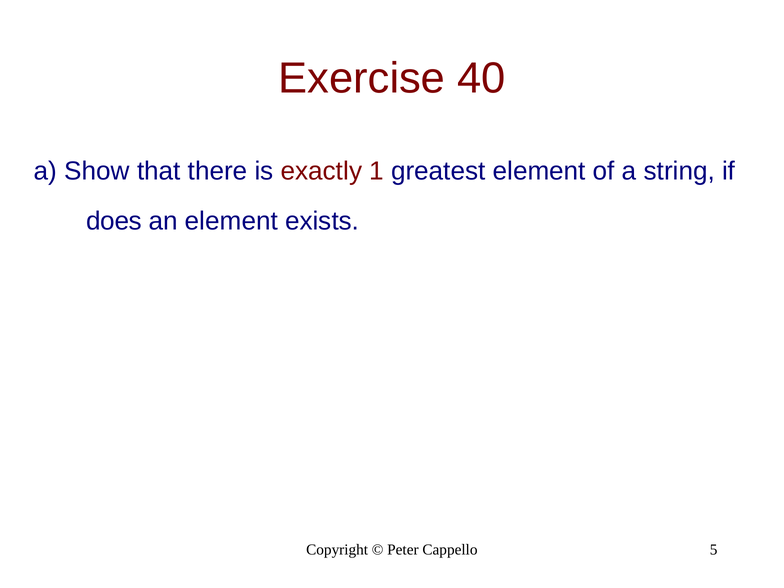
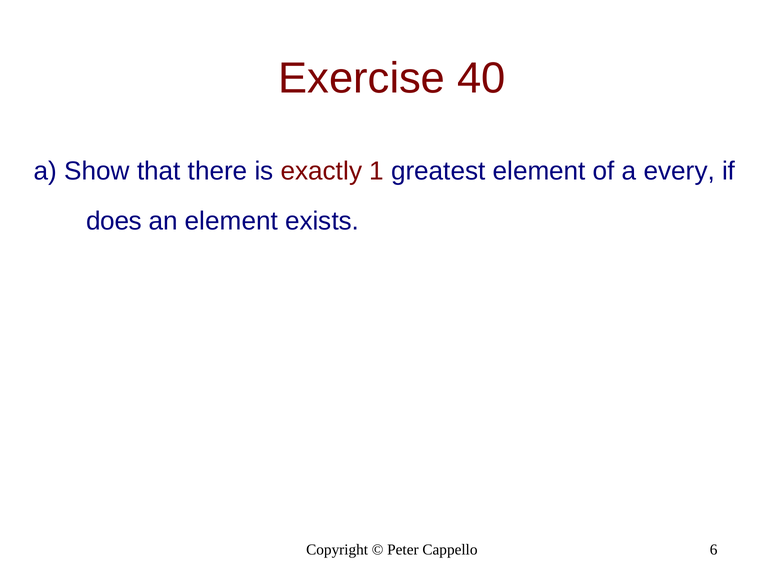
string: string -> every (679, 171)
5: 5 -> 6 (714, 550)
